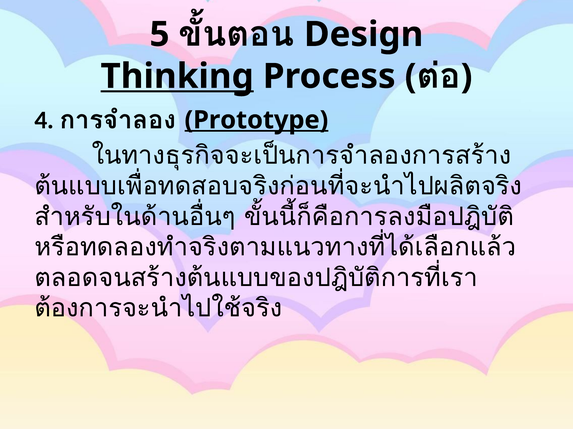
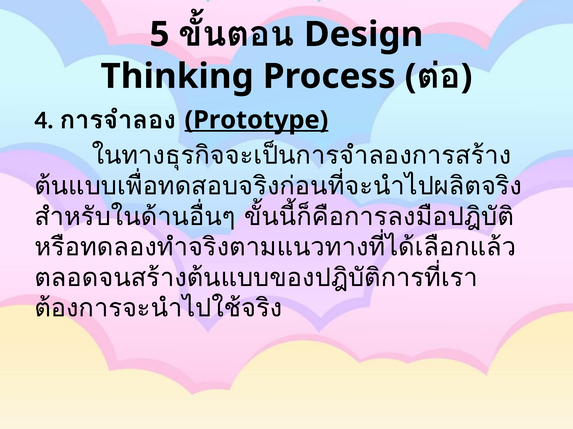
Thinking underline: present -> none (177, 76)
